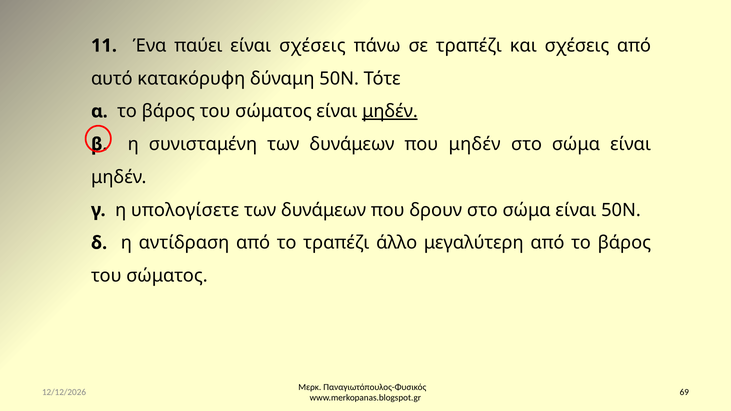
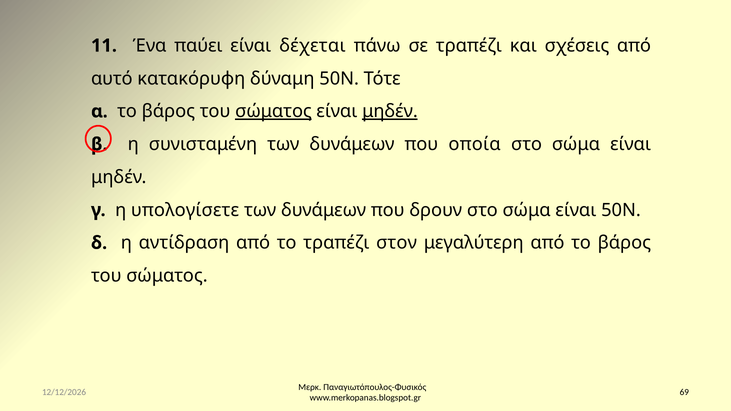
είναι σχέσεις: σχέσεις -> δέχεται (312, 46)
σώματος underline: none -> present (274, 111)
που μηδέν: μηδέν -> οποία (475, 144)
άλλο: άλλο -> στον (397, 243)
